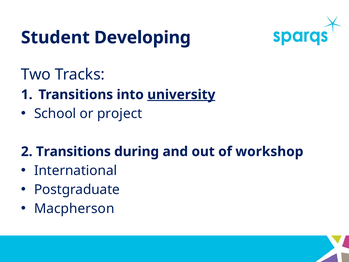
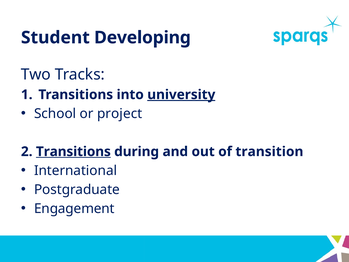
Transitions underline: none -> present (73, 151)
workshop: workshop -> transition (269, 151)
Macpherson: Macpherson -> Engagement (74, 208)
